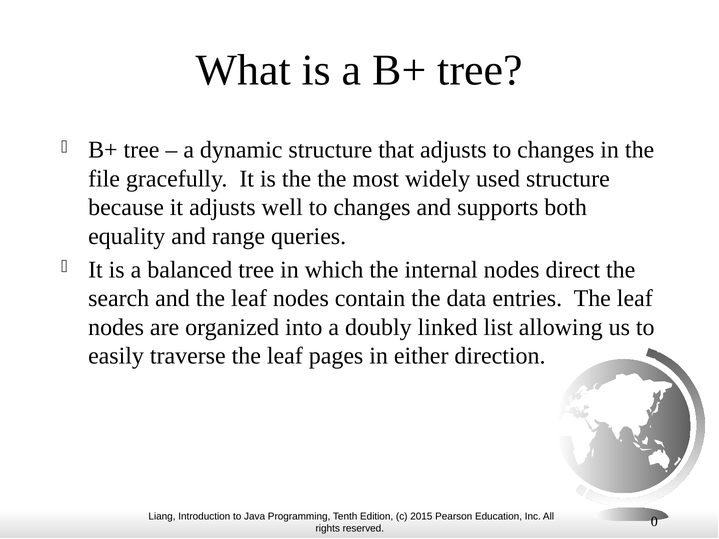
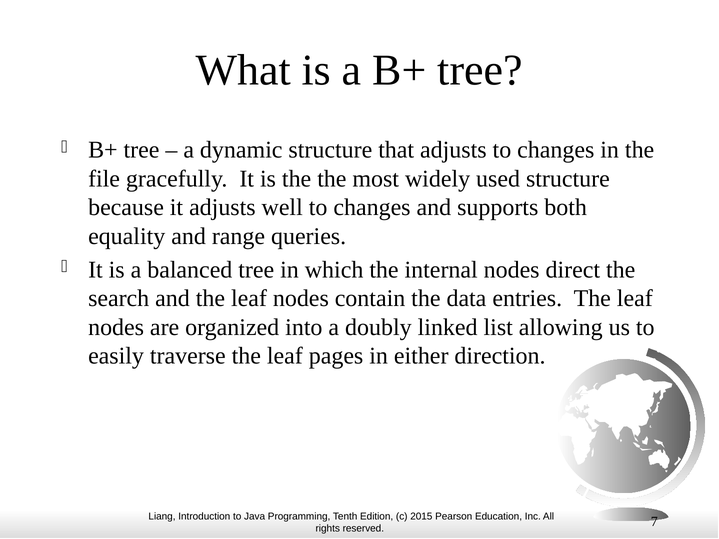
0: 0 -> 7 (654, 522)
